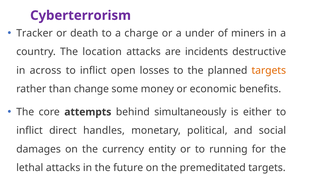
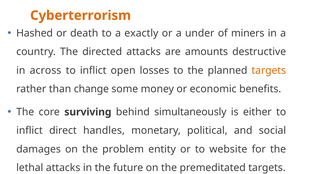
Cyberterrorism colour: purple -> orange (81, 15)
Tracker: Tracker -> Hashed (35, 33)
charge: charge -> exactly (141, 33)
location: location -> directed (102, 52)
incidents: incidents -> amounts (207, 52)
attempts: attempts -> surviving (88, 112)
currency: currency -> problem (123, 149)
running: running -> website (228, 149)
